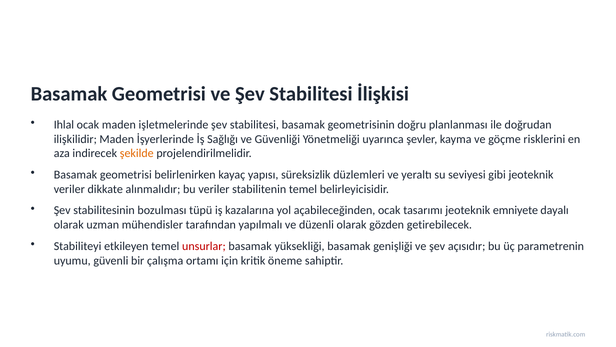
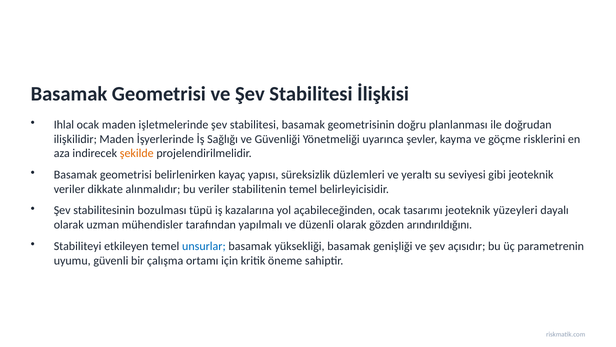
emniyete: emniyete -> yüzeyleri (515, 210)
getirebilecek: getirebilecek -> arındırıldığını (439, 225)
unsurlar colour: red -> blue (204, 246)
